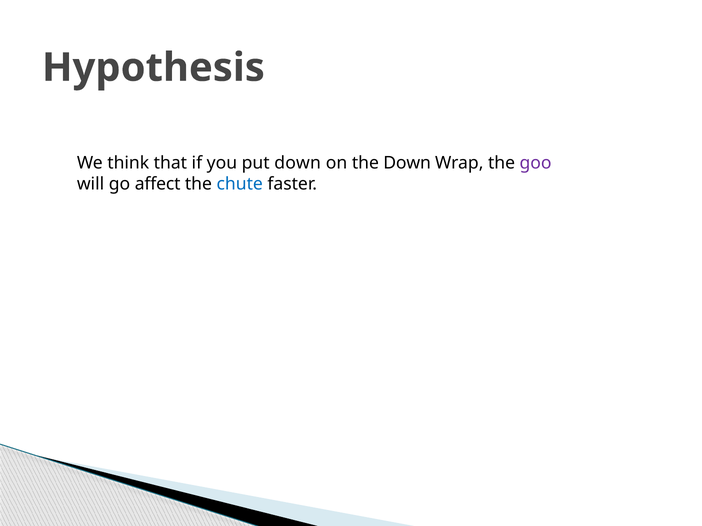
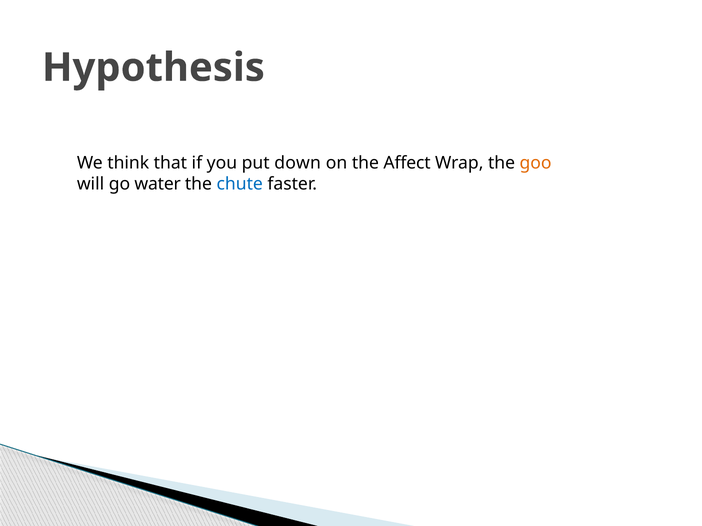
the Down: Down -> Affect (407, 163)
goo colour: purple -> orange (536, 163)
affect: affect -> water (158, 184)
